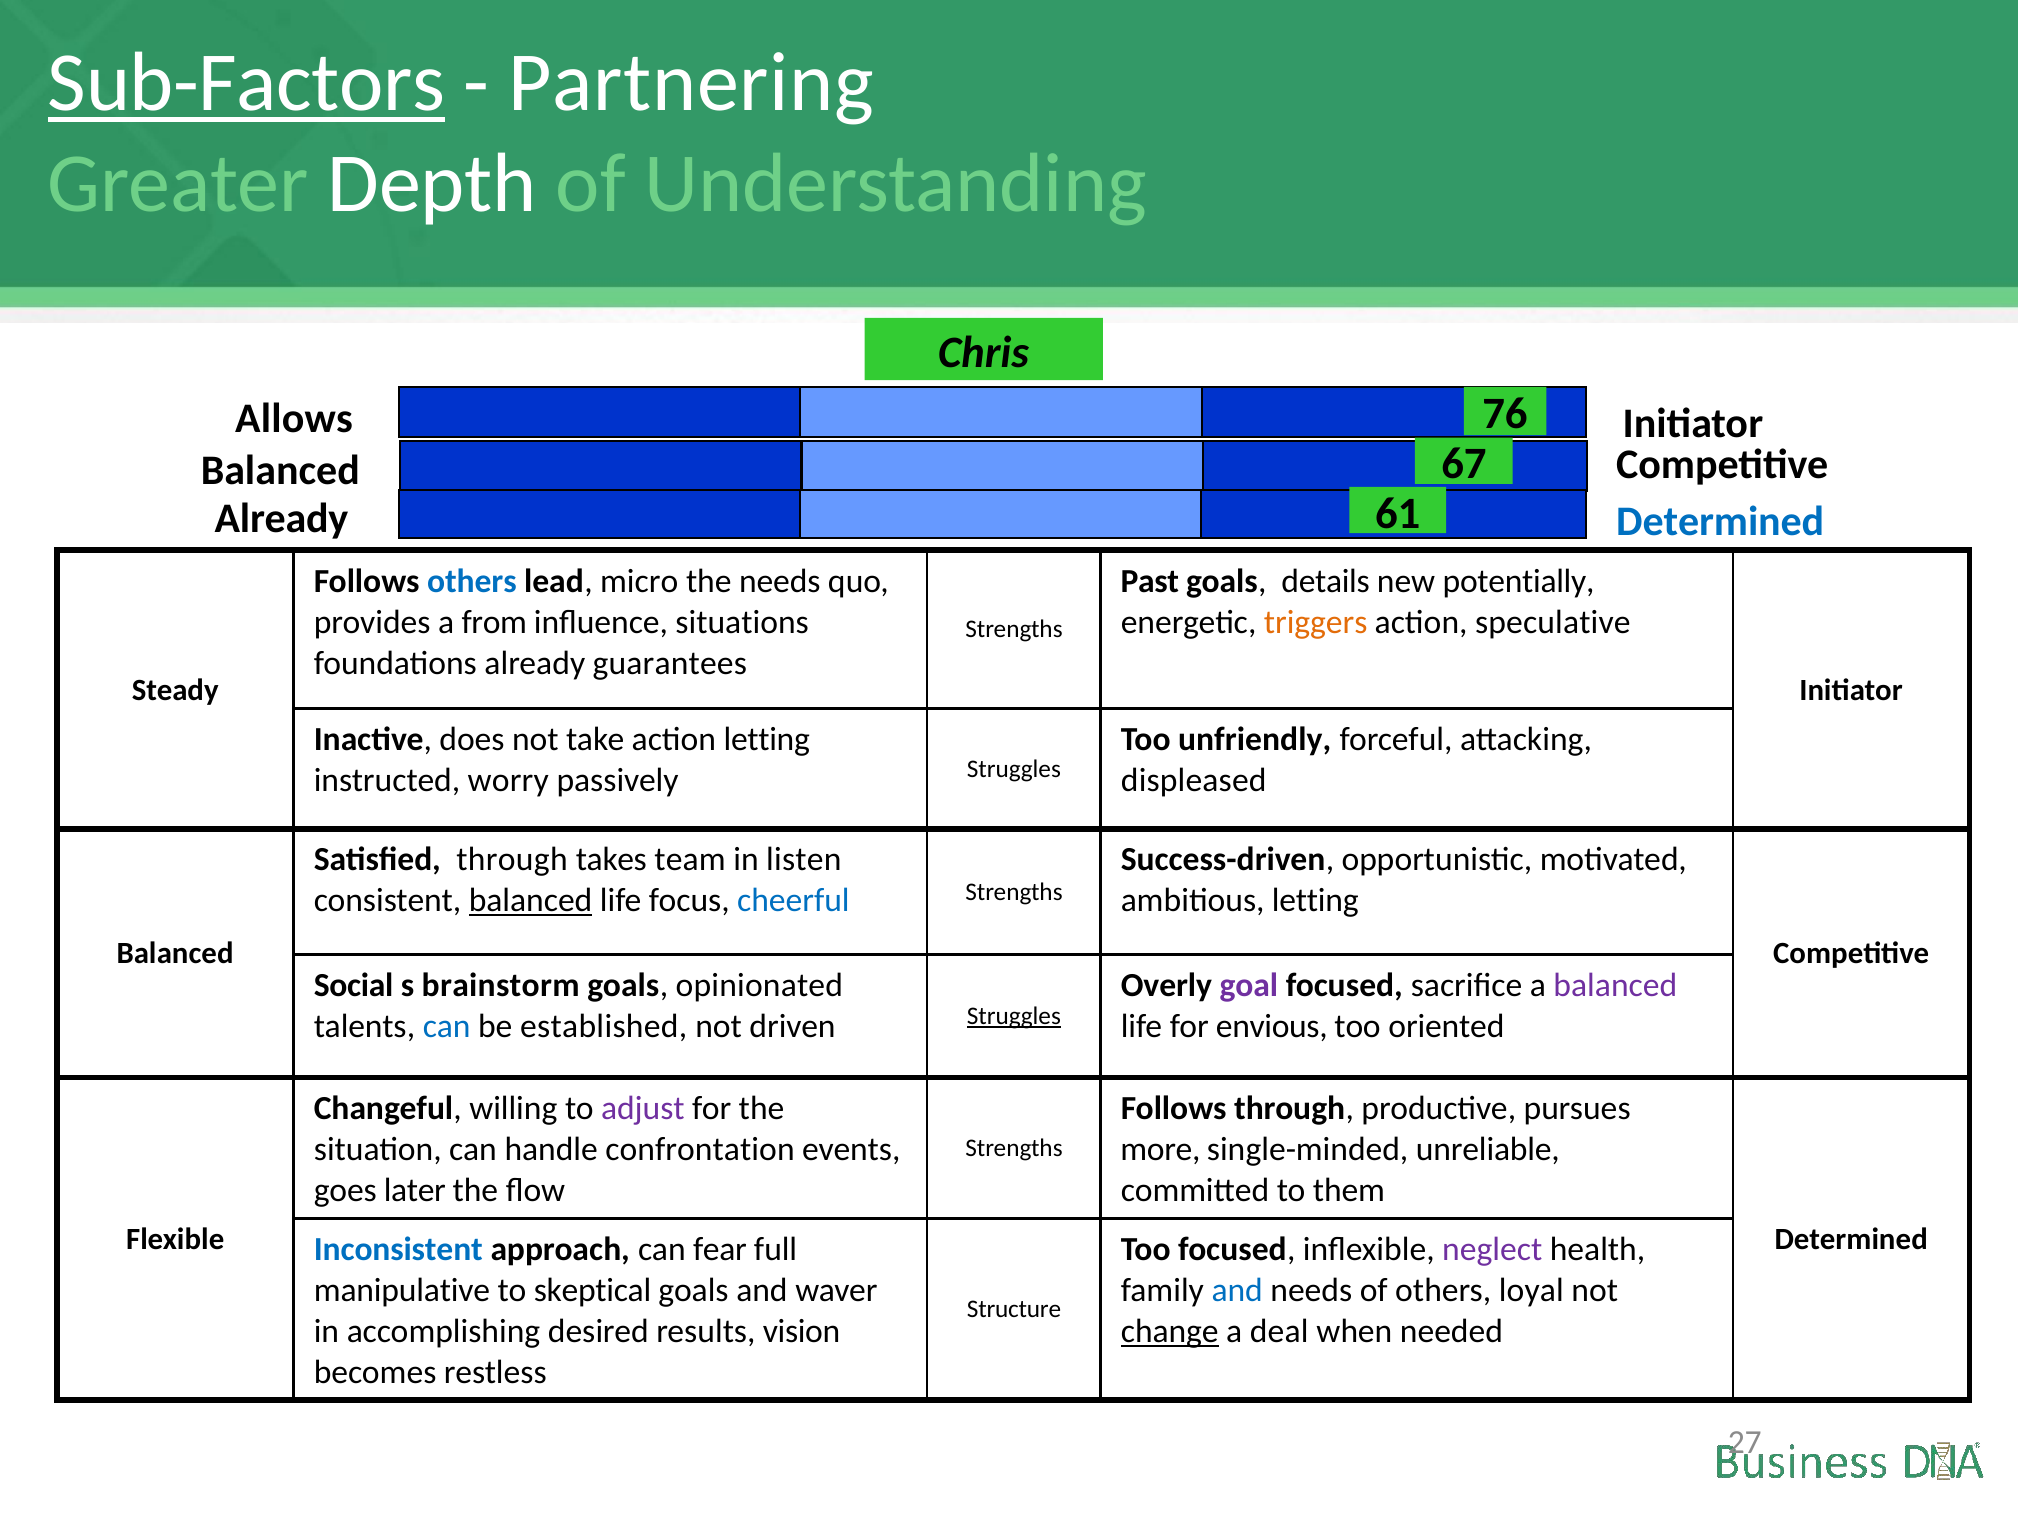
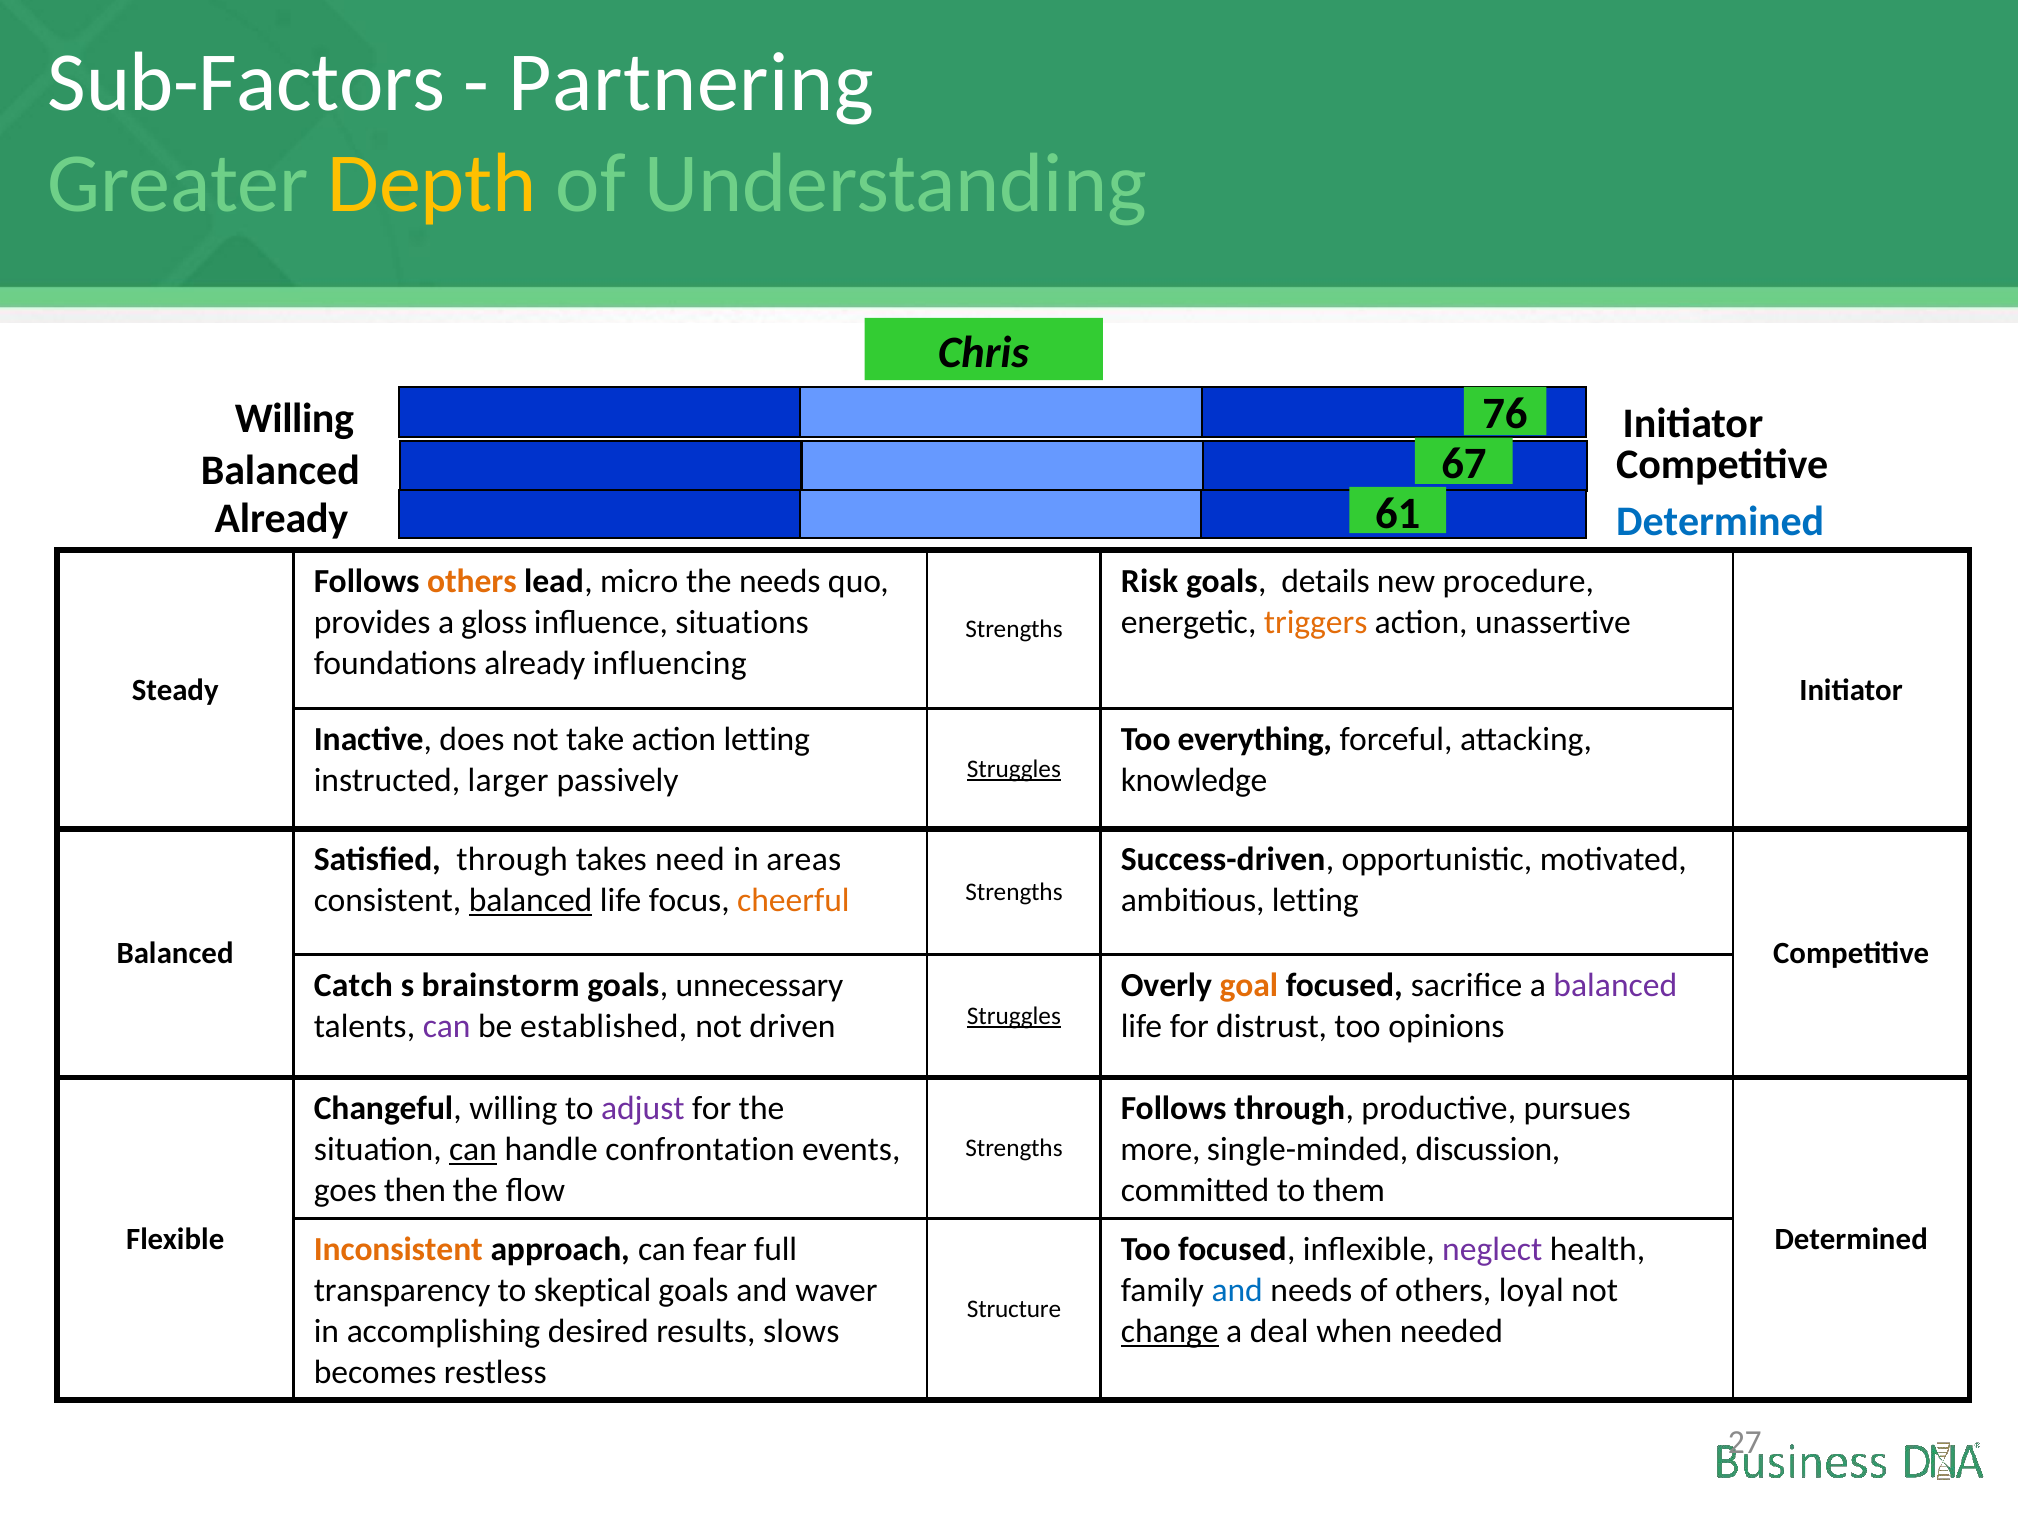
Sub-Factors underline: present -> none (247, 83)
Depth colour: white -> yellow (432, 184)
Allows: Allows -> Willing (294, 418)
others colour: blue -> orange (472, 581)
Past: Past -> Risk (1150, 581)
potentially: potentially -> procedure (1518, 581)
from: from -> gloss (494, 622)
speculative: speculative -> unassertive (1553, 622)
guarantees: guarantees -> influencing (670, 663)
unfriendly: unfriendly -> everything (1255, 739)
worry: worry -> larger (508, 780)
Struggles underline: none -> present (1014, 769)
displeased: displeased -> knowledge (1194, 780)
team: team -> need (690, 860)
listen: listen -> areas (804, 860)
cheerful colour: blue -> orange (793, 901)
Social: Social -> Catch (353, 985)
opinionated: opinionated -> unnecessary (760, 985)
goal colour: purple -> orange (1249, 985)
can colour: blue -> purple (447, 1026)
envious: envious -> distrust (1272, 1026)
oriented: oriented -> opinions (1446, 1026)
can underline: none -> present (473, 1149)
unreliable: unreliable -> discussion (1488, 1149)
later: later -> then (415, 1190)
Inconsistent colour: blue -> orange (398, 1249)
manipulative: manipulative -> transparency (402, 1290)
vision: vision -> slows (801, 1331)
